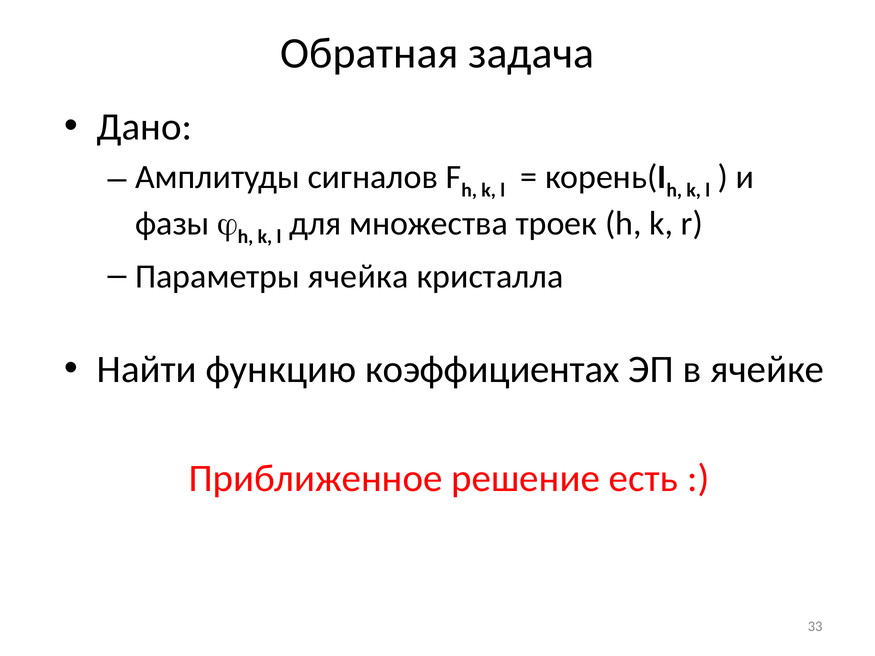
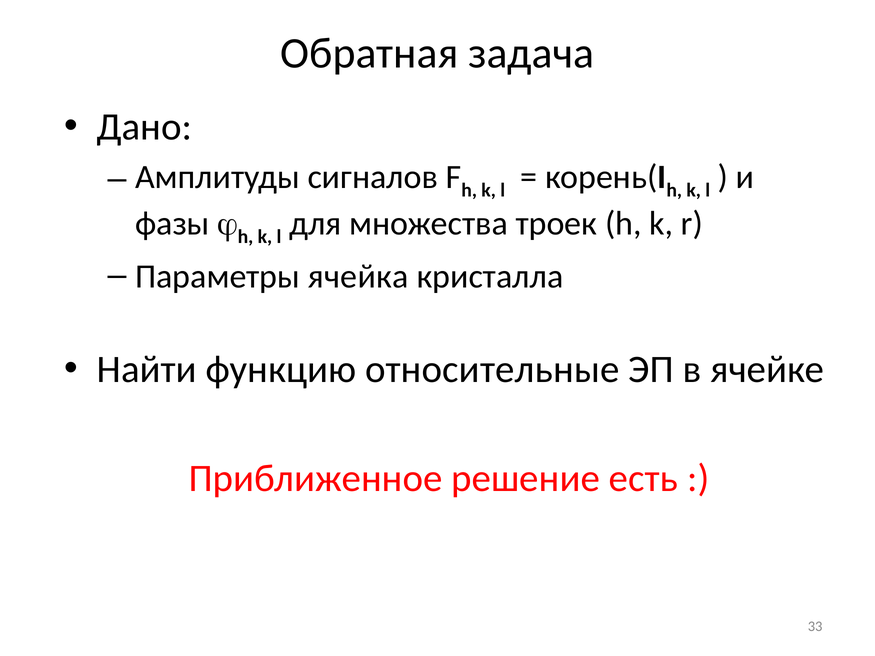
коэффициентах: коэффициентах -> относительные (492, 369)
